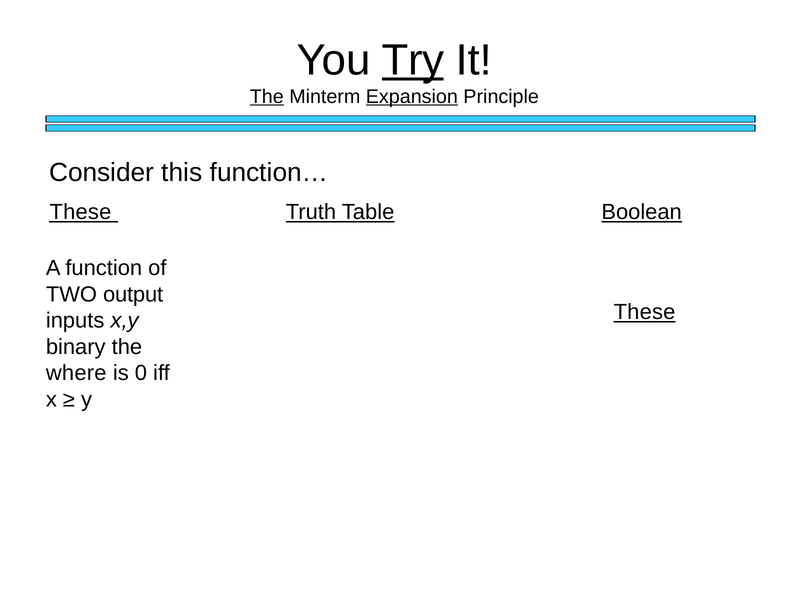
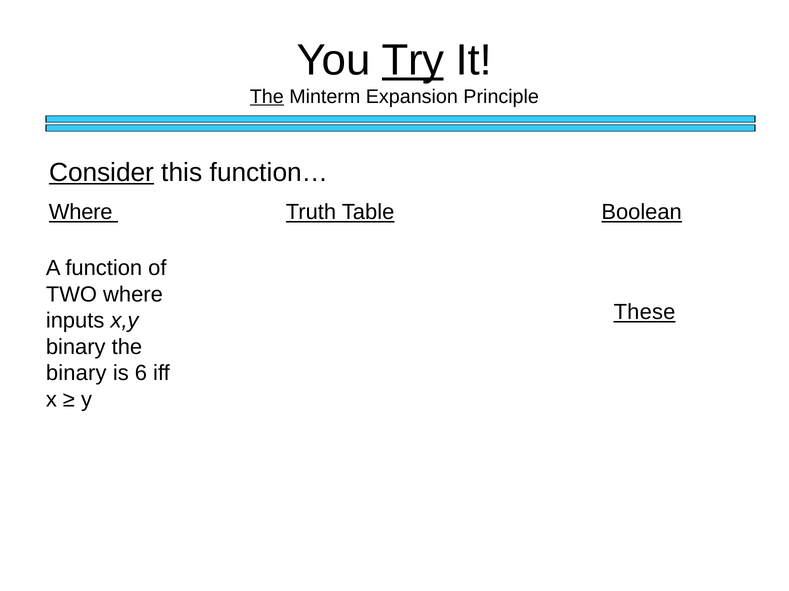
Expansion underline: present -> none (412, 97)
Consider underline: none -> present (102, 173)
These: These -> Where (81, 212)
TWO output: output -> where (133, 295)
where: where -> binary (76, 374)
0: 0 -> 6 (141, 374)
